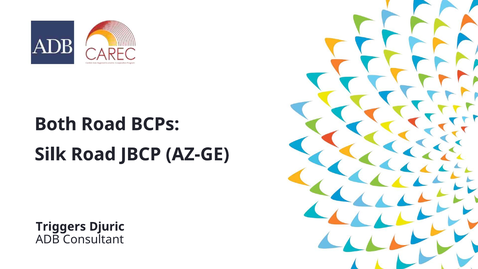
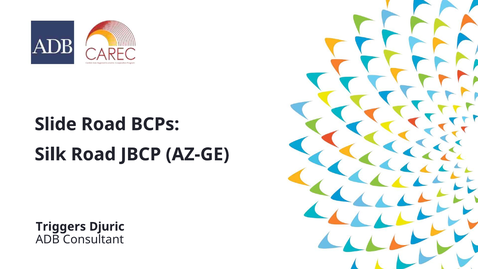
Both: Both -> Slide (56, 124)
